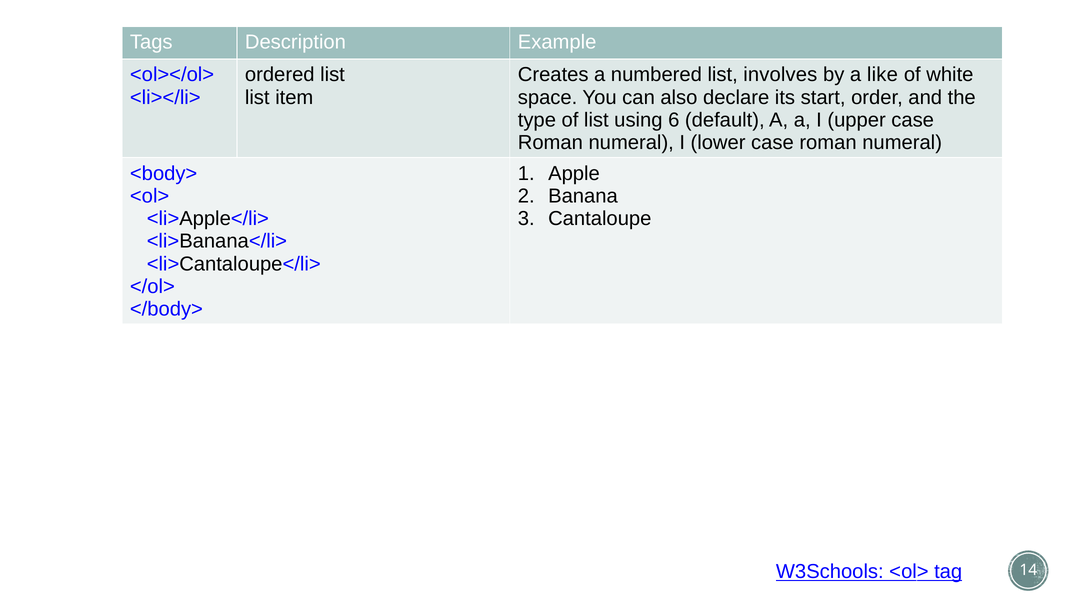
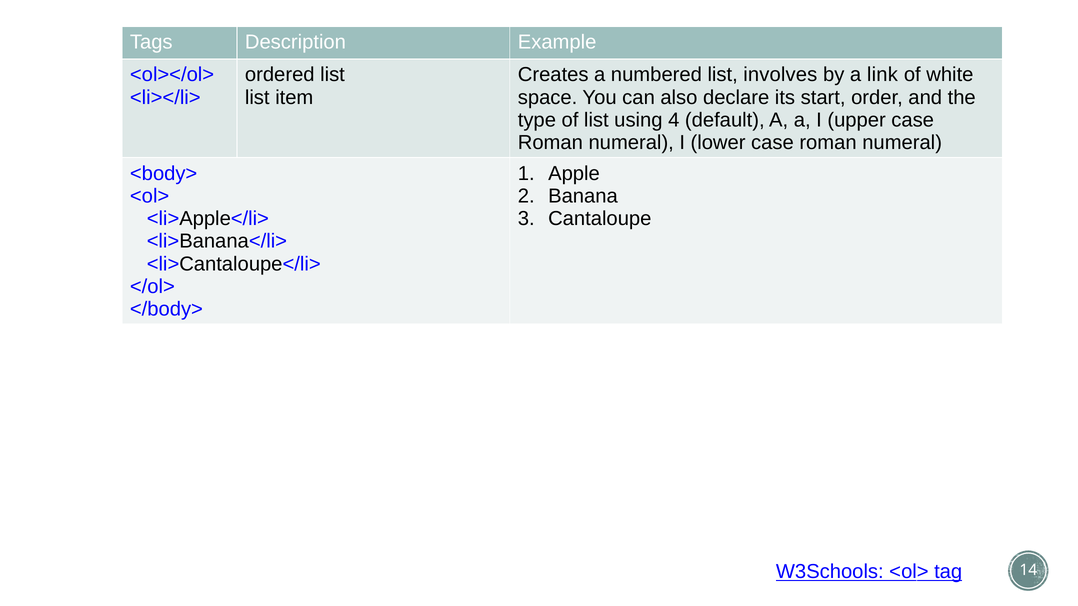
like: like -> link (882, 75)
6: 6 -> 4 (674, 120)
